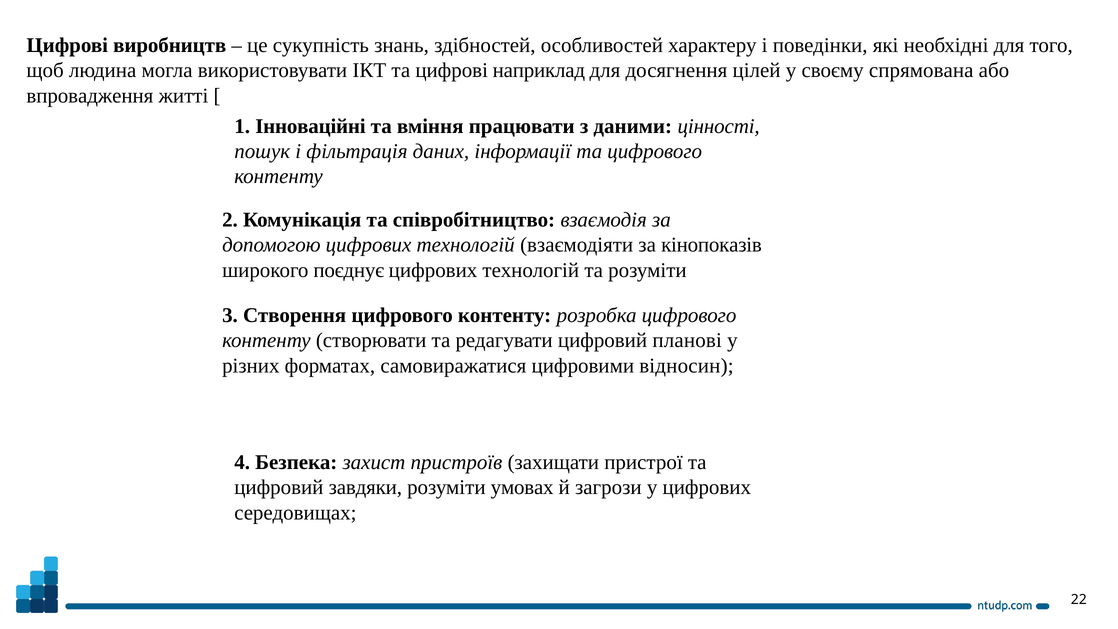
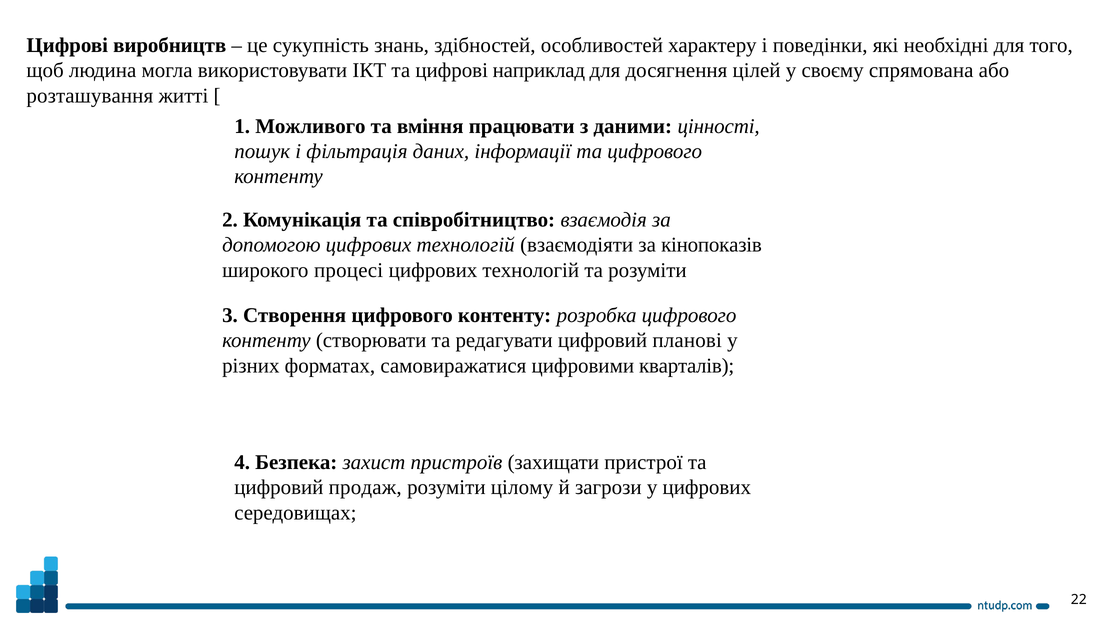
впровадження: впровадження -> розташування (90, 96)
Інноваційні: Інноваційні -> Можливого (310, 126)
поєднує: поєднує -> процесі (349, 270)
відносин: відносин -> кварталів (687, 366)
завдяки: завдяки -> продаж (365, 487)
умовах: умовах -> цілому (522, 487)
